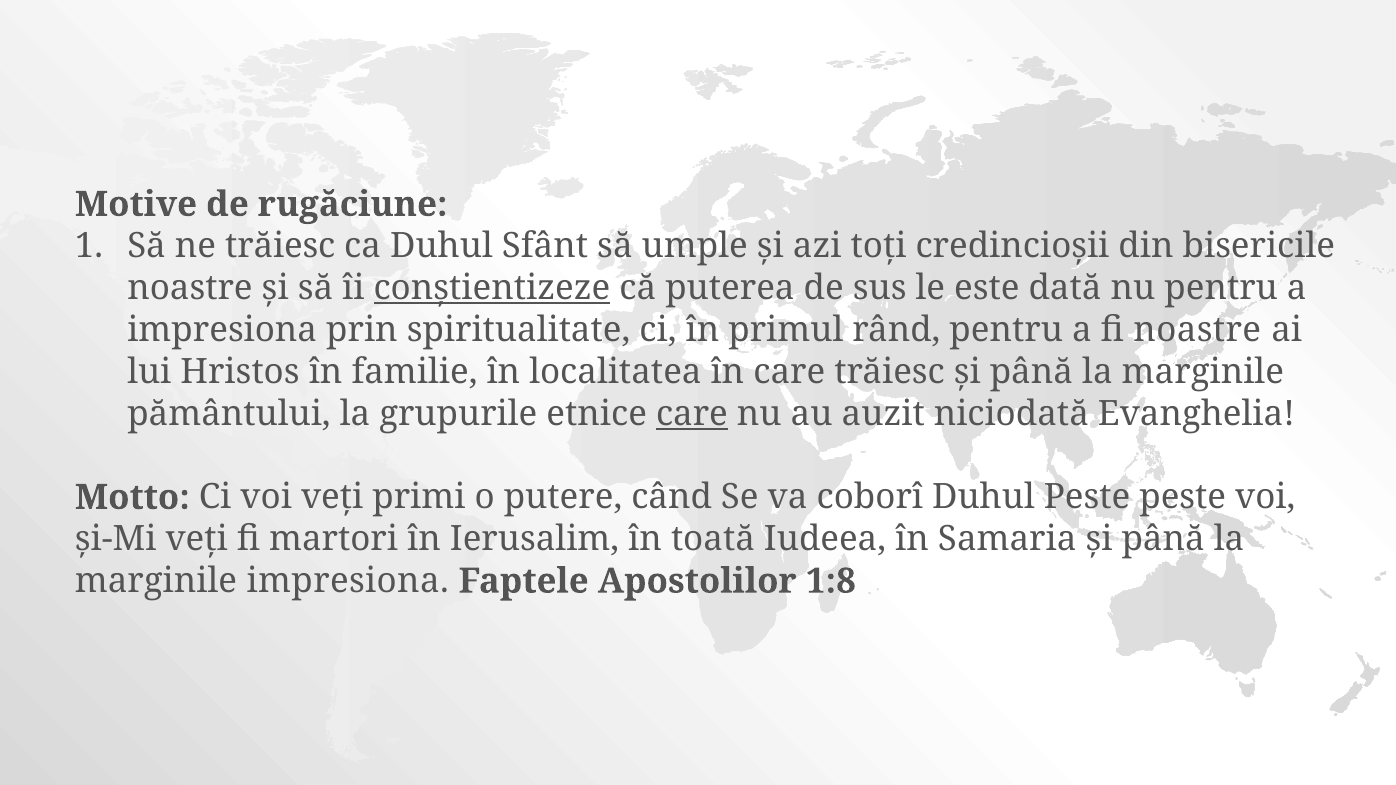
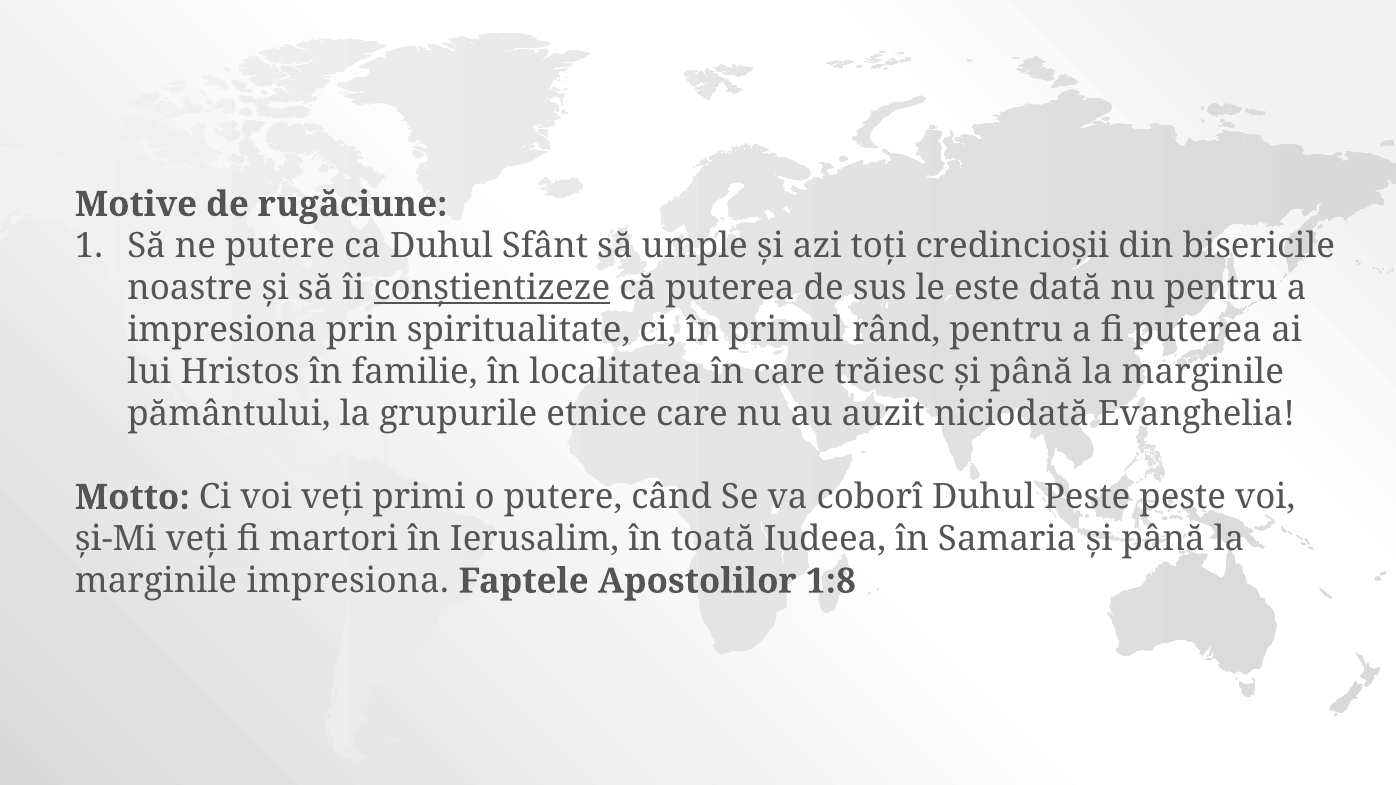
ne trăiesc: trăiesc -> putere (280, 246)
fi noastre: noastre -> puterea (1197, 330)
care underline: present -> none (692, 414)
